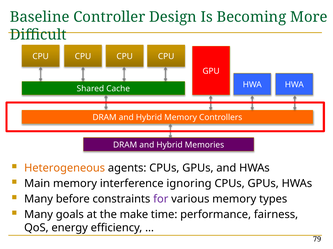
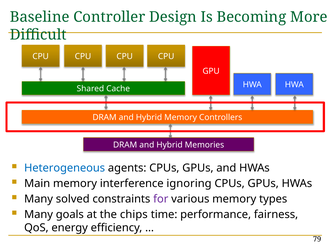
Heterogeneous colour: orange -> blue (65, 169)
before: before -> solved (73, 200)
make: make -> chips (134, 215)
